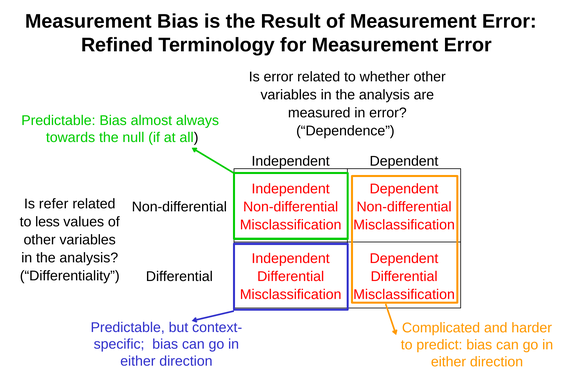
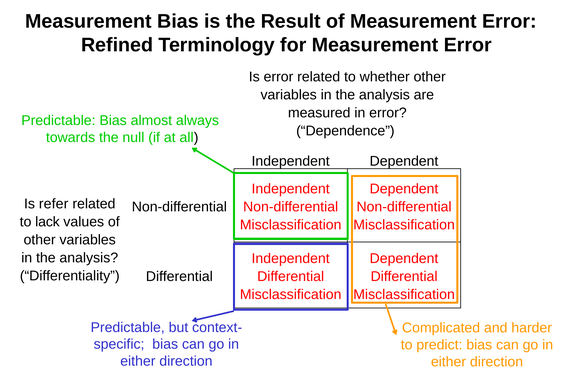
less: less -> lack (47, 221)
